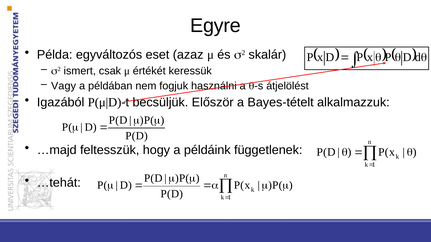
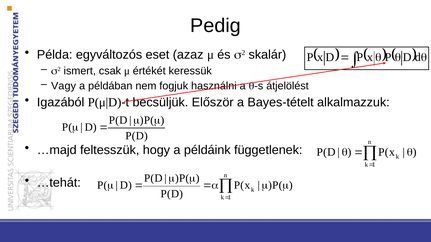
Egyre: Egyre -> Pedig (215, 26)
